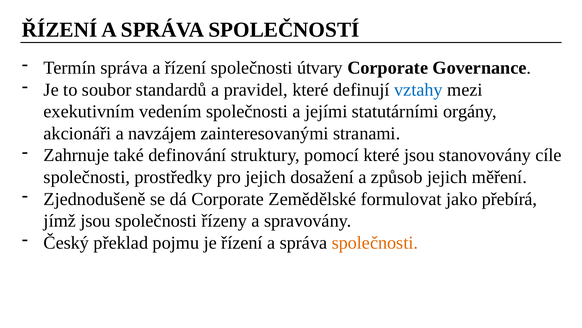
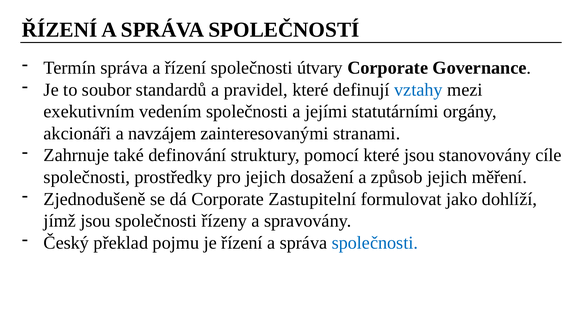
Zemědělské: Zemědělské -> Zastupitelní (312, 199)
přebírá: přebírá -> dohlíží (509, 199)
společnosti colour: orange -> blue (375, 242)
